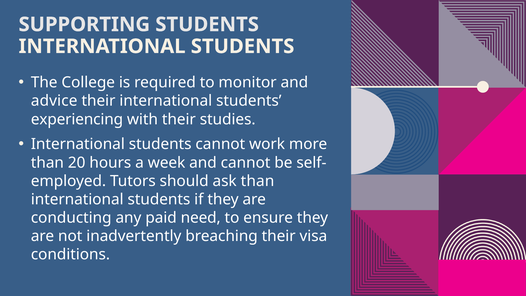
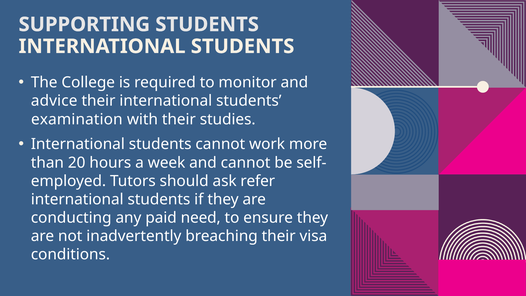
experiencing: experiencing -> examination (77, 119)
ask than: than -> refer (258, 181)
